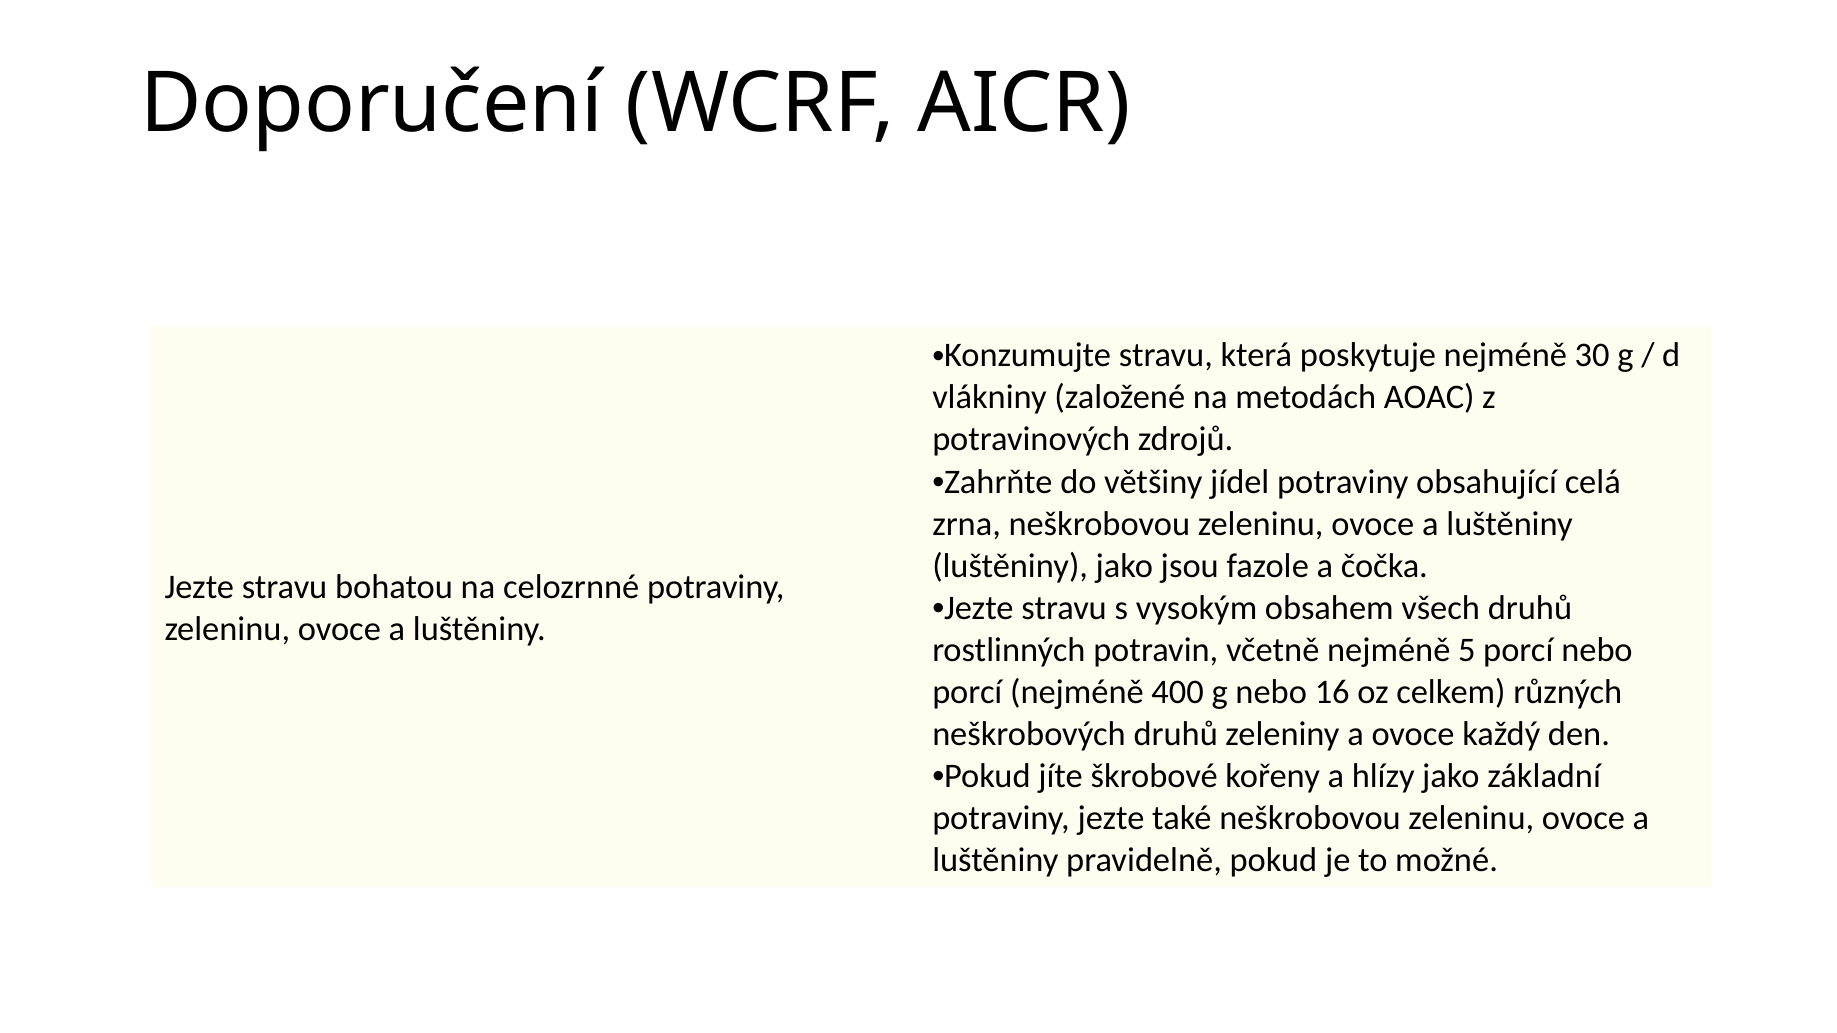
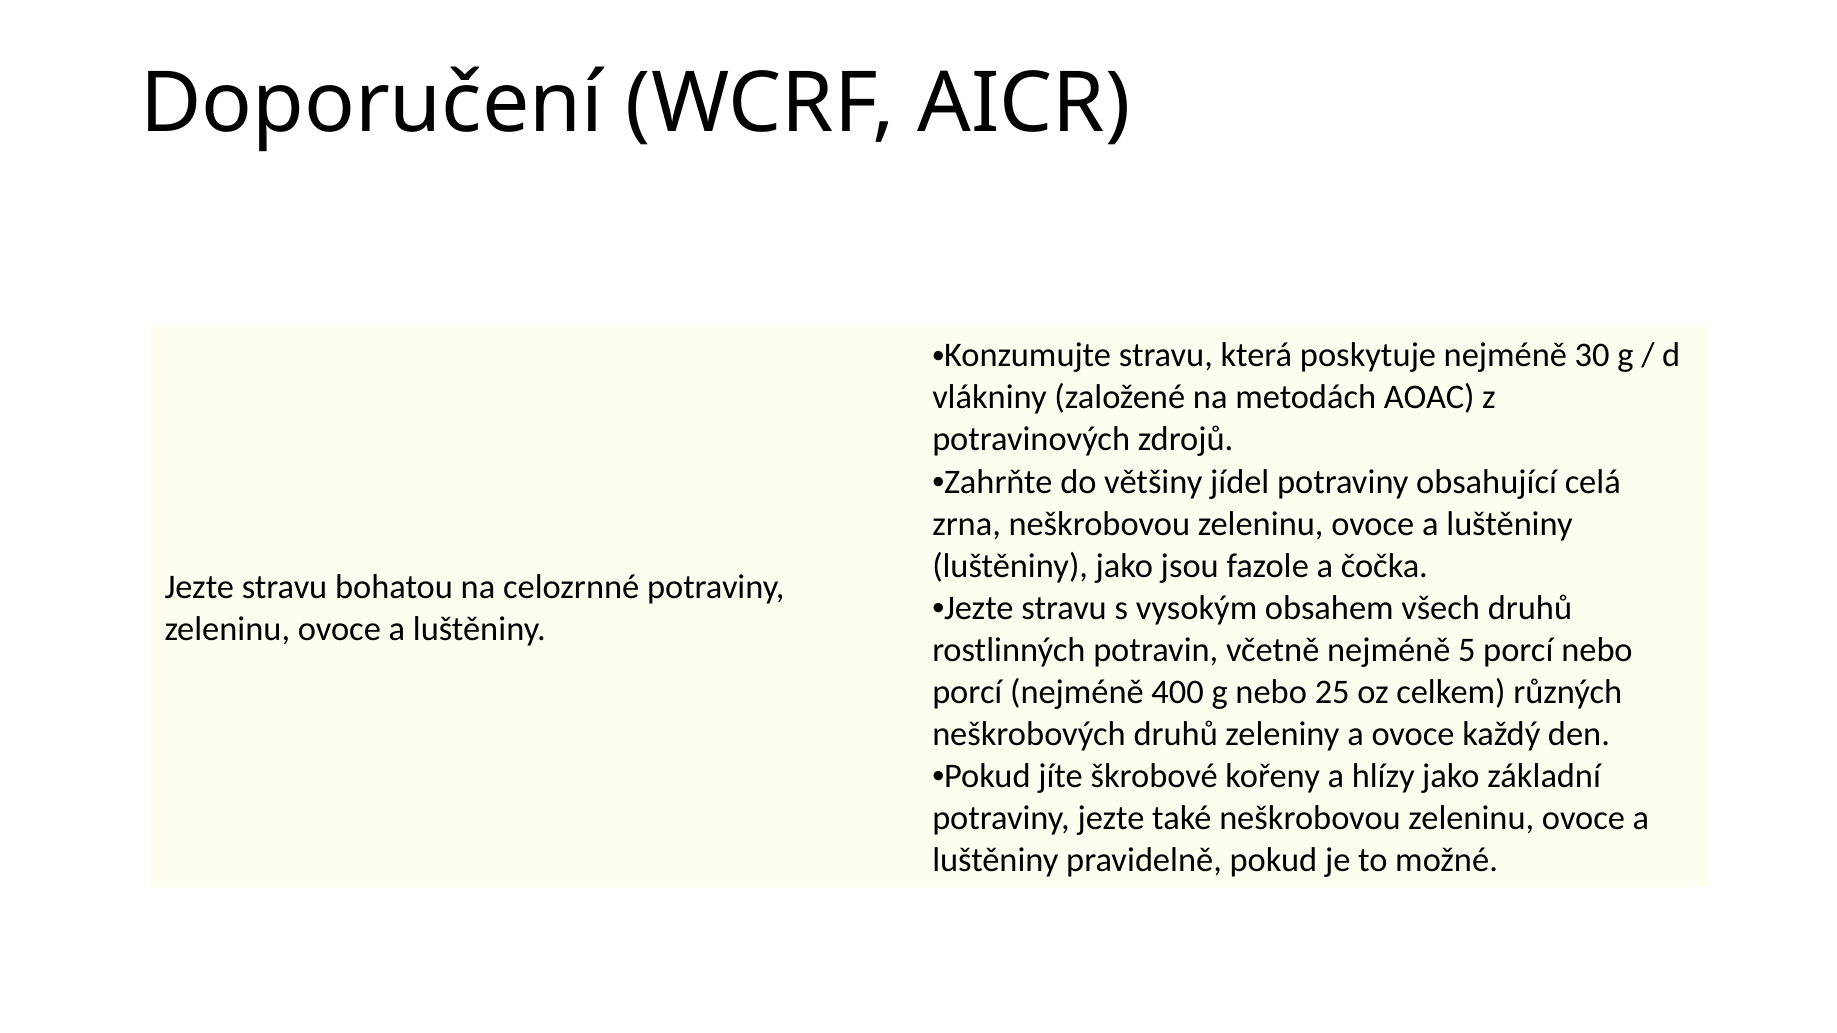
16: 16 -> 25 (1332, 692)
